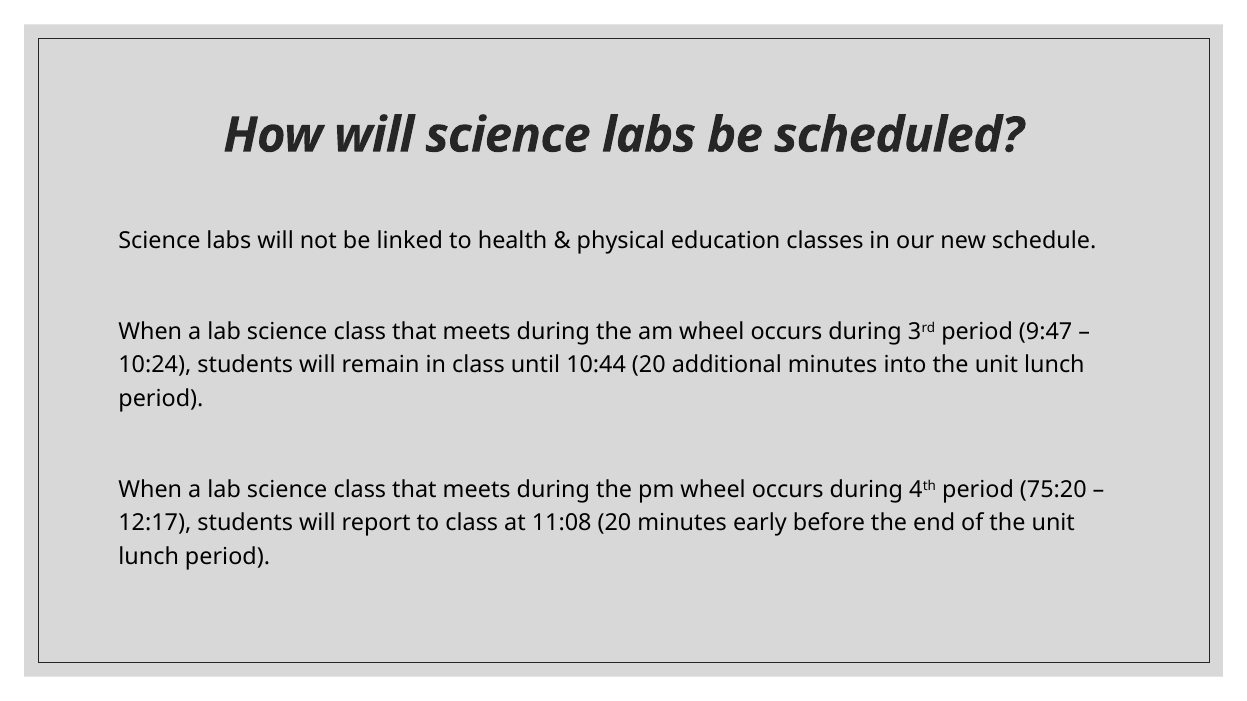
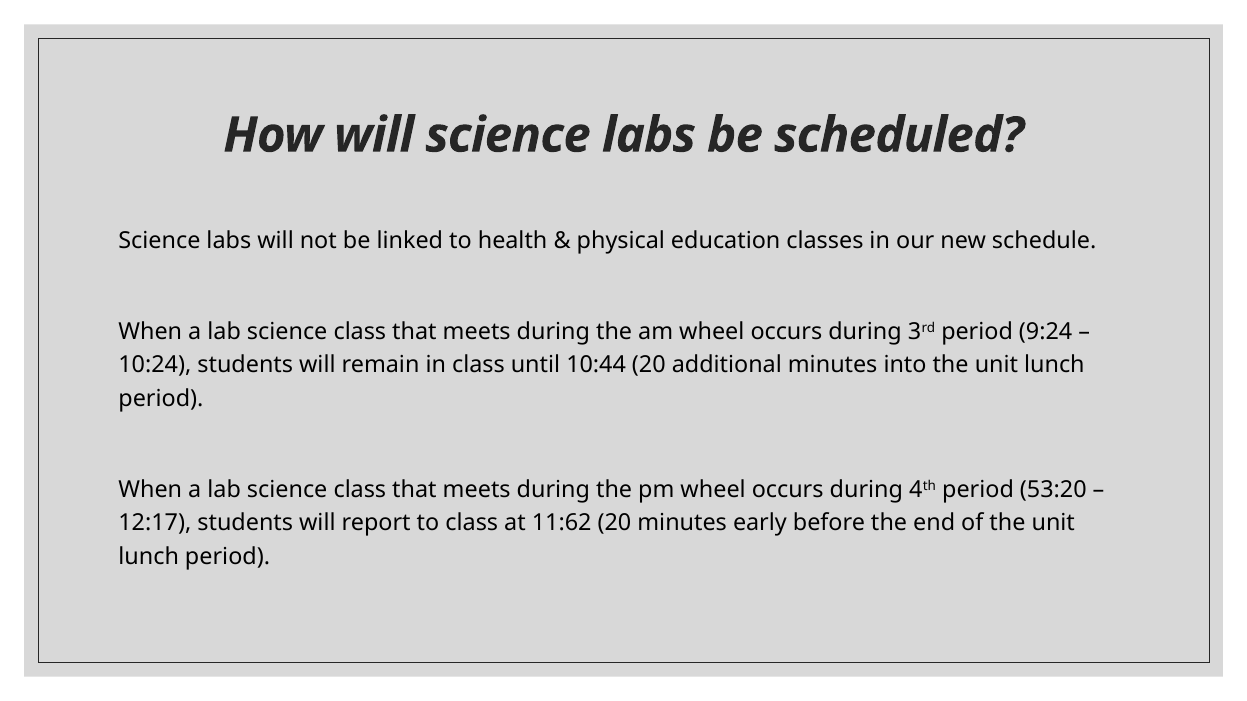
9:47: 9:47 -> 9:24 (1046, 332)
75:20: 75:20 -> 53:20 (1053, 490)
11:08: 11:08 -> 11:62 (562, 523)
